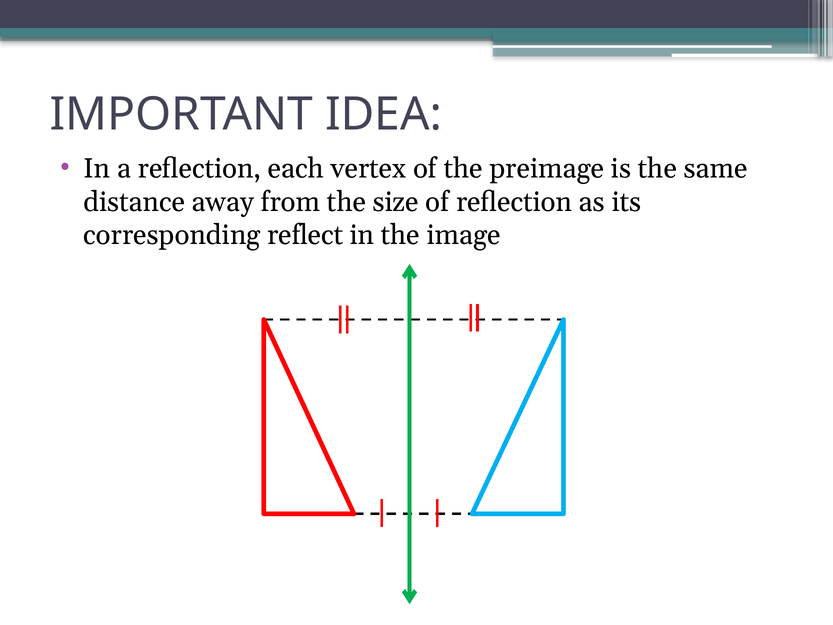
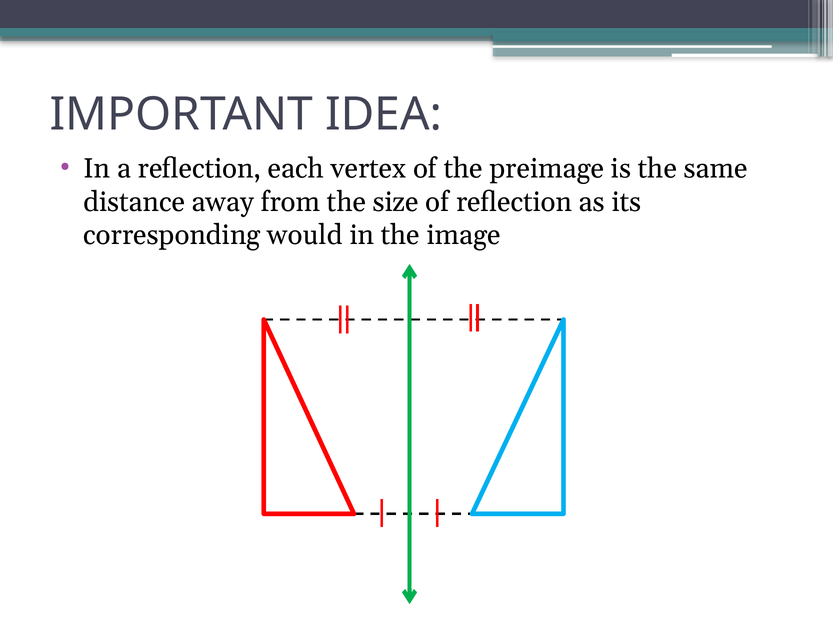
reflect: reflect -> would (305, 235)
